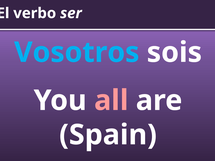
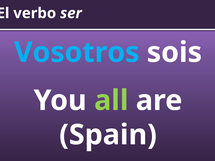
all colour: pink -> light green (111, 101)
